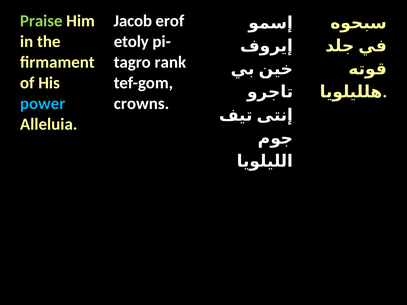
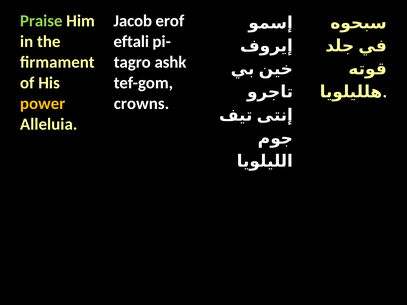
etoly: etoly -> eftali (131, 42)
rank: rank -> ashk (170, 62)
power colour: light blue -> yellow (43, 104)
